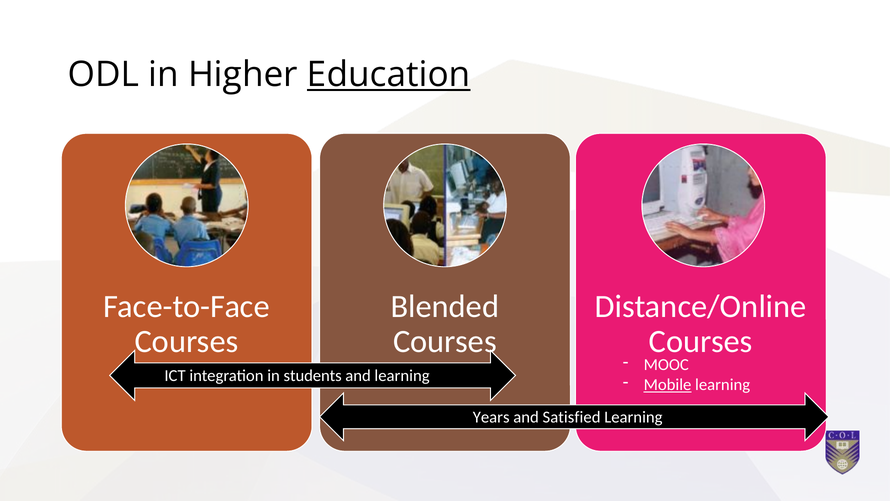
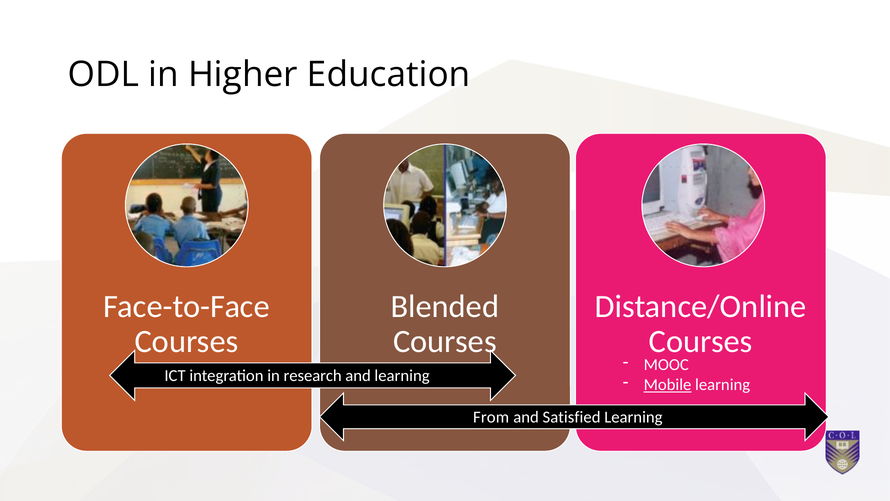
Education underline: present -> none (389, 75)
students: students -> research (313, 375)
Years: Years -> From (491, 417)
